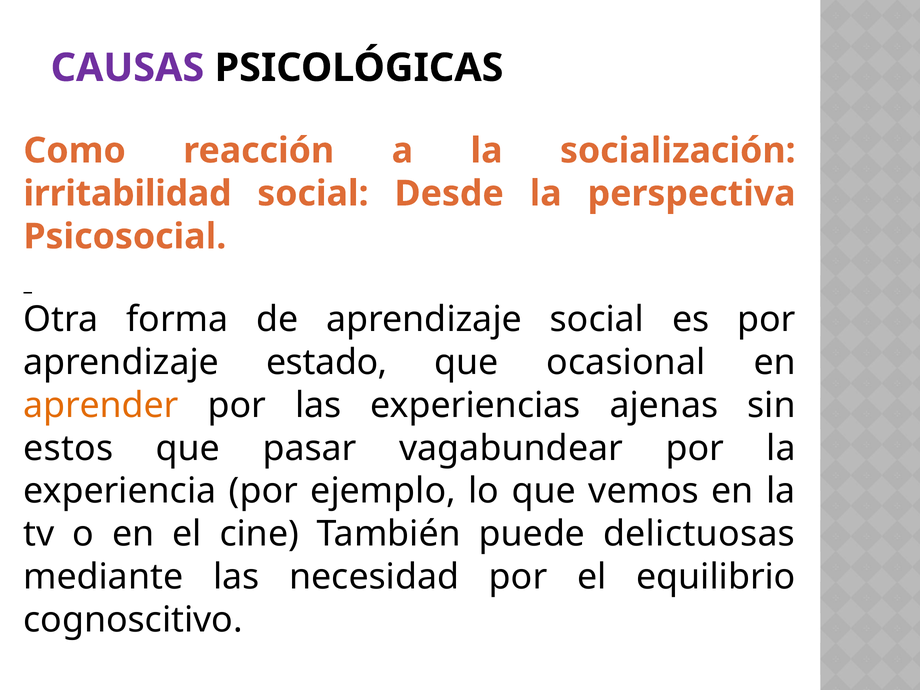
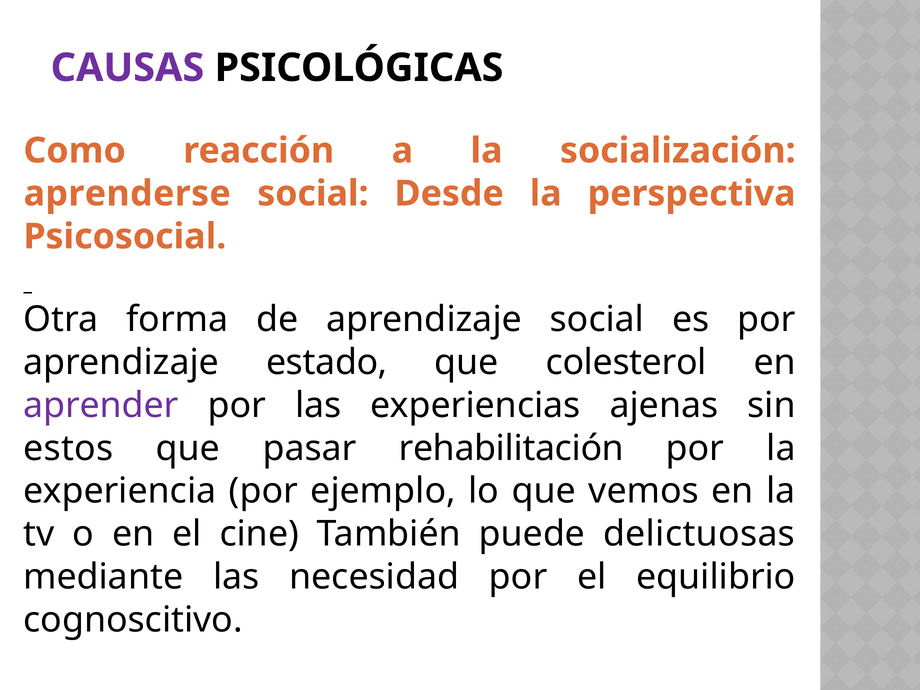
irritabilidad: irritabilidad -> aprenderse (127, 194)
ocasional: ocasional -> colesterol (626, 362)
aprender colour: orange -> purple (101, 405)
vagabundear: vagabundear -> rehabilitación (511, 448)
